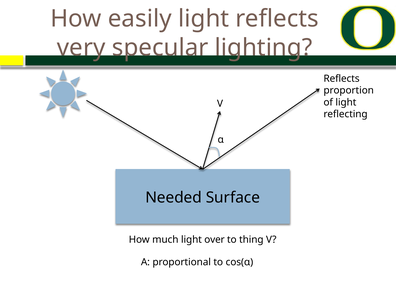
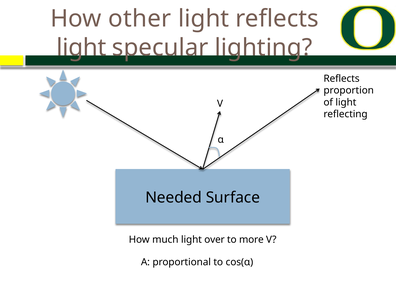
easily: easily -> other (140, 19)
very: very -> light (81, 48)
thing: thing -> more (251, 239)
